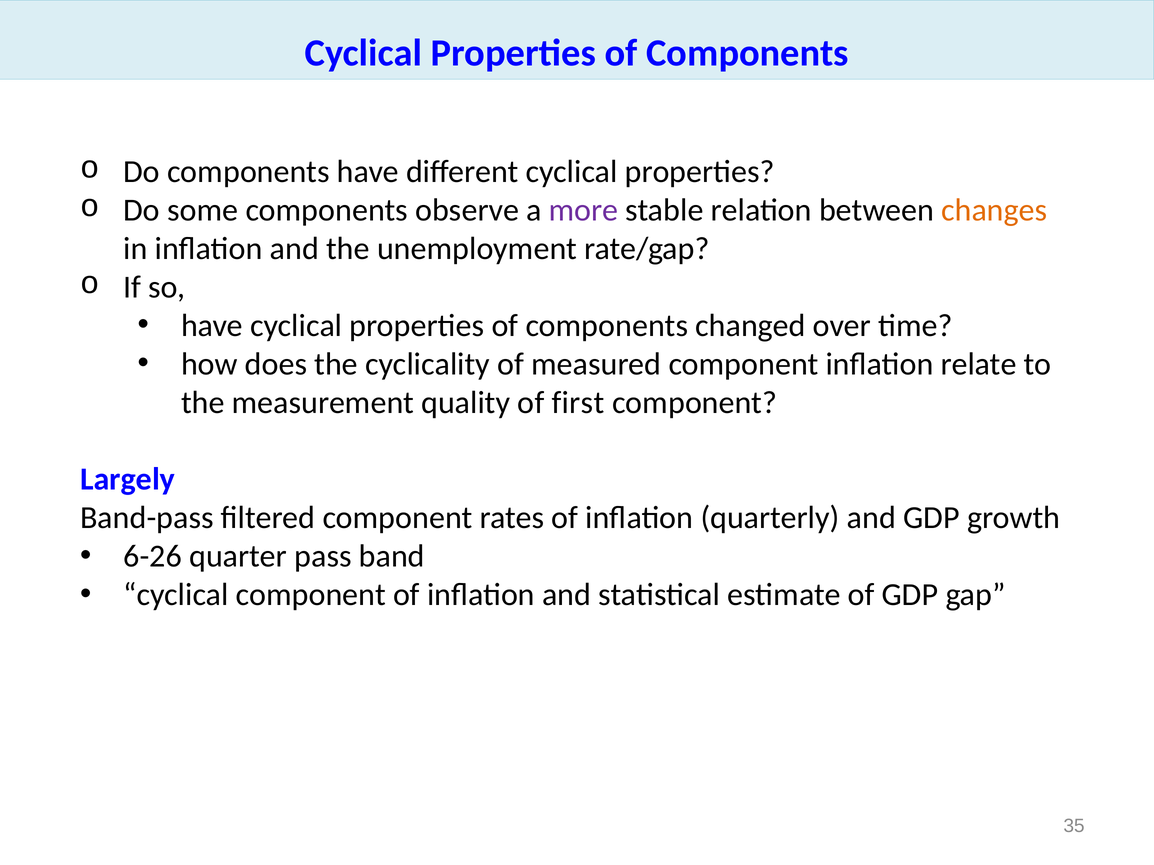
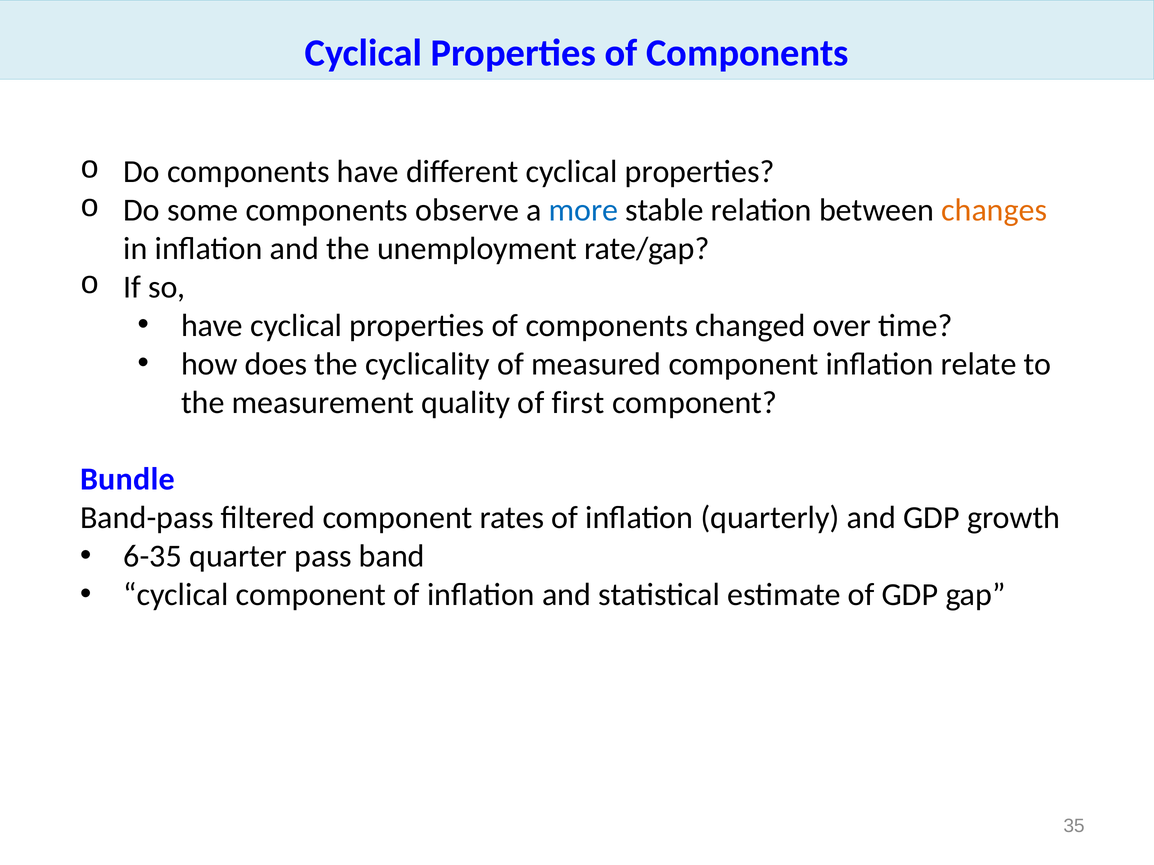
more colour: purple -> blue (584, 210)
Largely: Largely -> Bundle (127, 480)
6-26: 6-26 -> 6-35 (153, 557)
